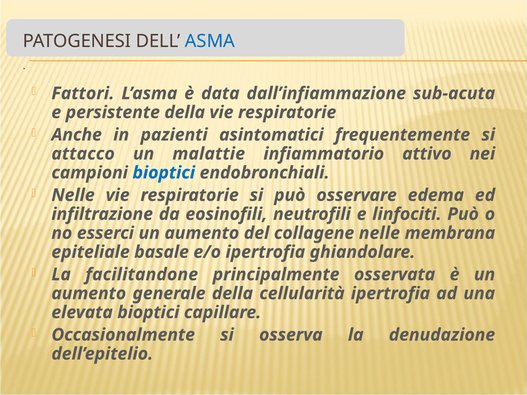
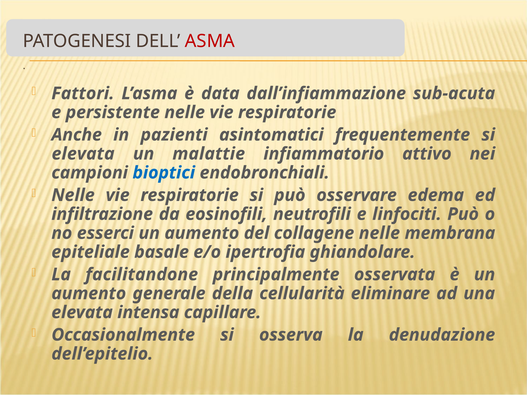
ASMA colour: blue -> red (210, 41)
persistente della: della -> nelle (185, 112)
attacco: attacco -> elevata (83, 154)
cellularità ipertrofia: ipertrofia -> eliminare (390, 294)
elevata bioptici: bioptici -> intensa (148, 313)
